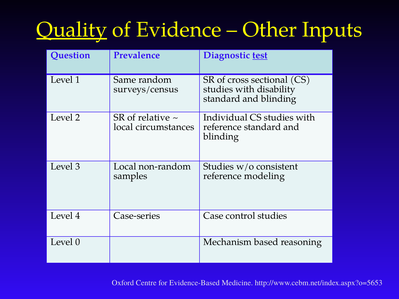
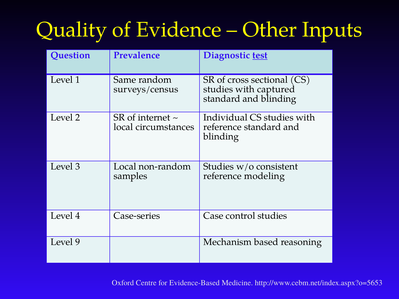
Quality underline: present -> none (72, 30)
disability: disability -> captured (276, 89)
relative: relative -> internet (154, 118)
0: 0 -> 9 (78, 242)
